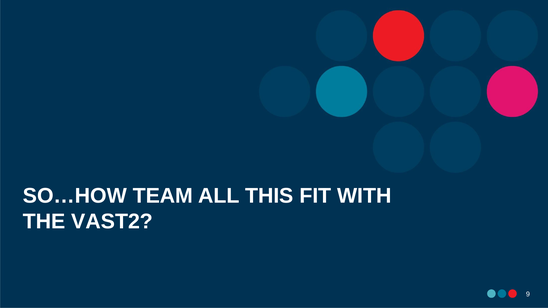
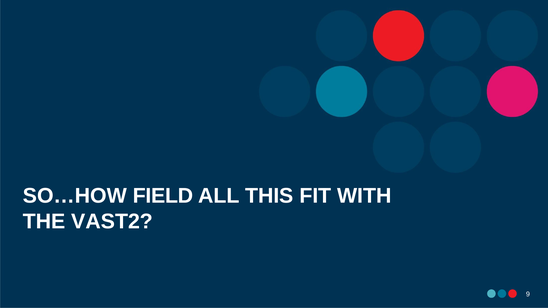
TEAM: TEAM -> FIELD (163, 196)
